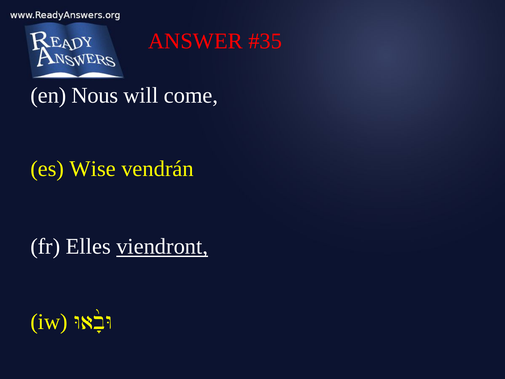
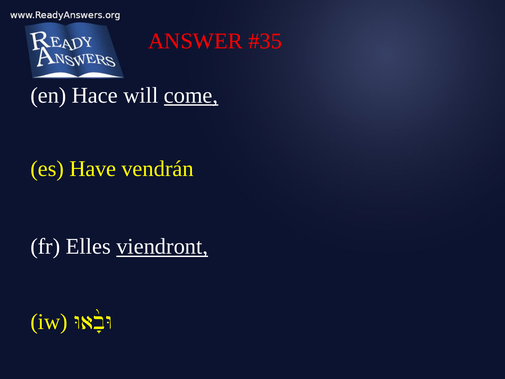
Nous: Nous -> Hace (95, 95)
come underline: none -> present (191, 95)
Wise: Wise -> Have (93, 169)
